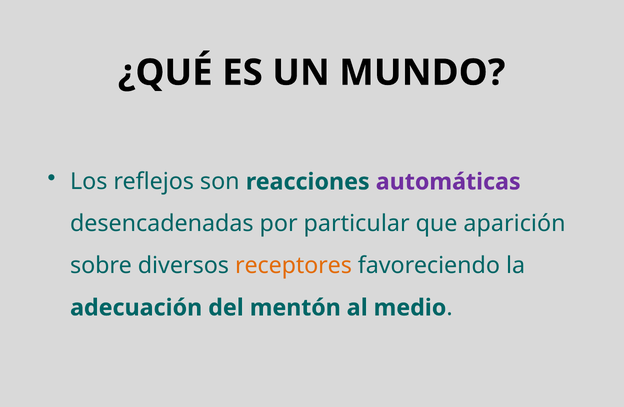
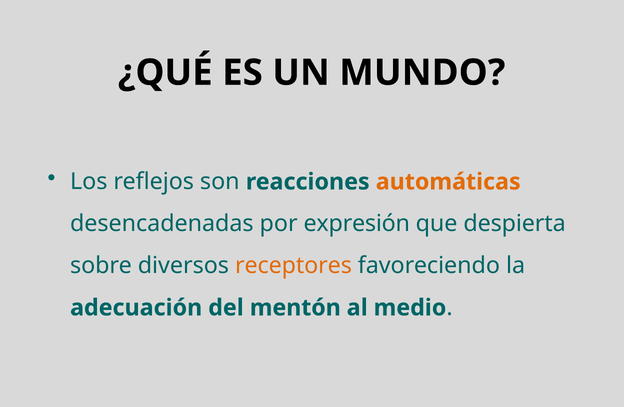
automáticas colour: purple -> orange (448, 182)
particular: particular -> expresión (357, 224)
aparición: aparición -> despierta (515, 224)
